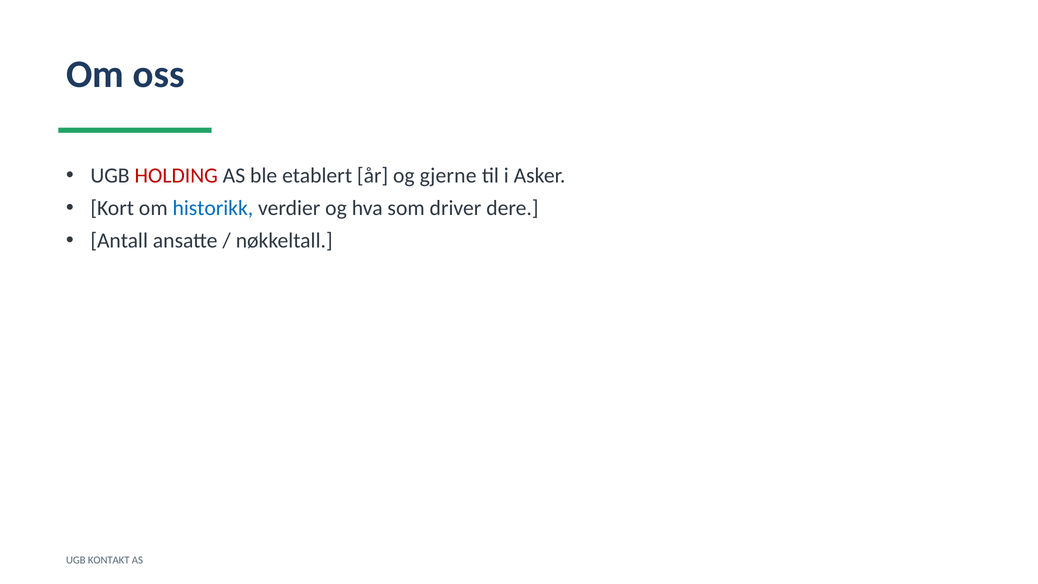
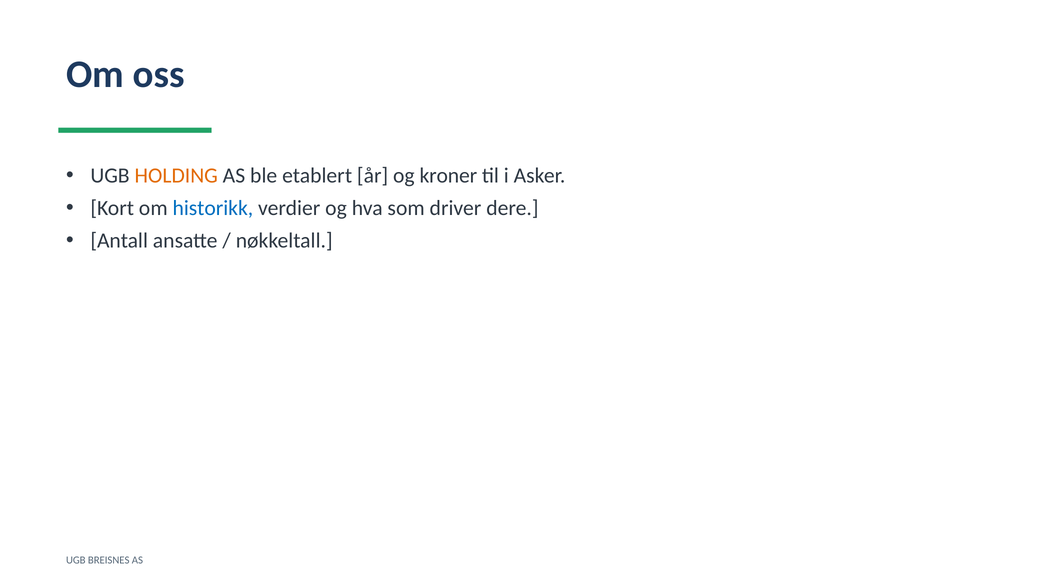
HOLDING colour: red -> orange (176, 176)
gjerne: gjerne -> kroner (448, 176)
KONTAKT: KONTAKT -> BREISNES (109, 560)
